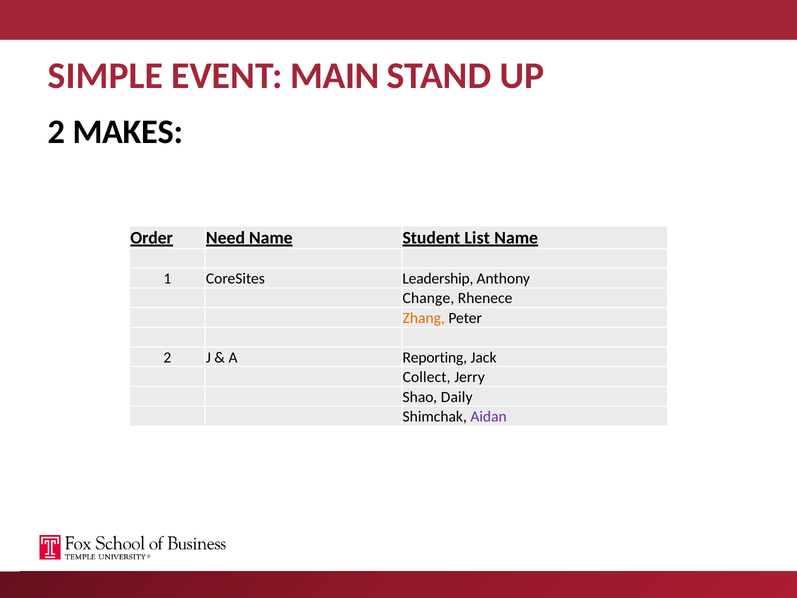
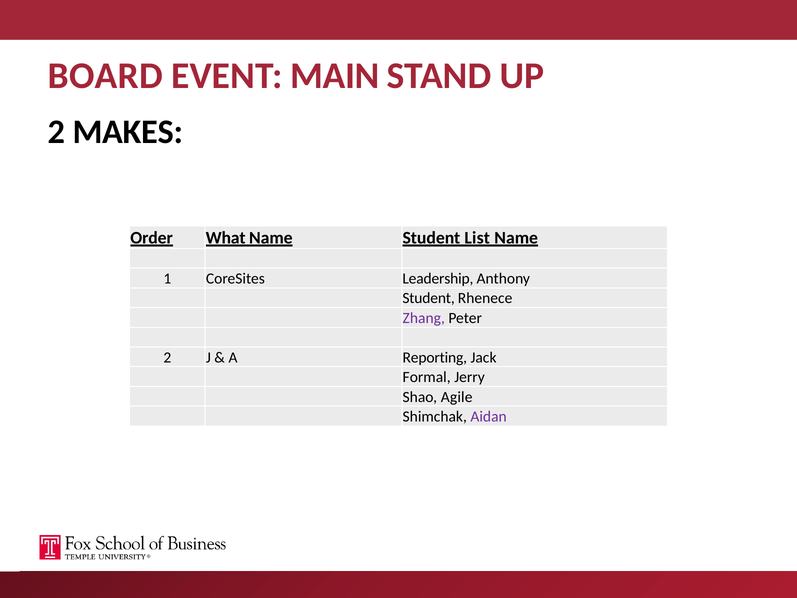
SIMPLE: SIMPLE -> BOARD (105, 76)
Need: Need -> What (226, 238)
Change: Change -> Student (429, 298)
Zhang colour: orange -> purple (424, 318)
Collect: Collect -> Formal (427, 377)
Daily: Daily -> Agile (457, 397)
